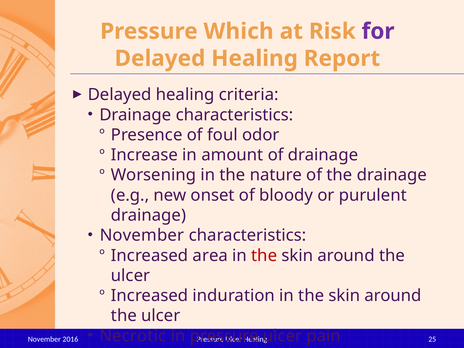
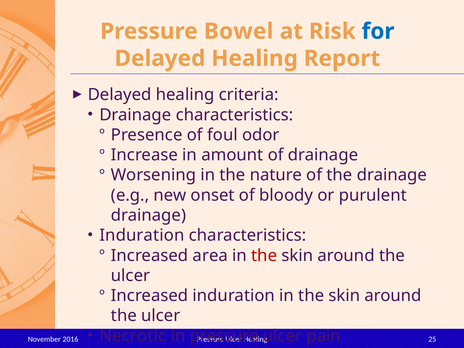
Which: Which -> Bowel (239, 31)
for colour: purple -> blue (378, 31)
November: November -> Induration (142, 235)
